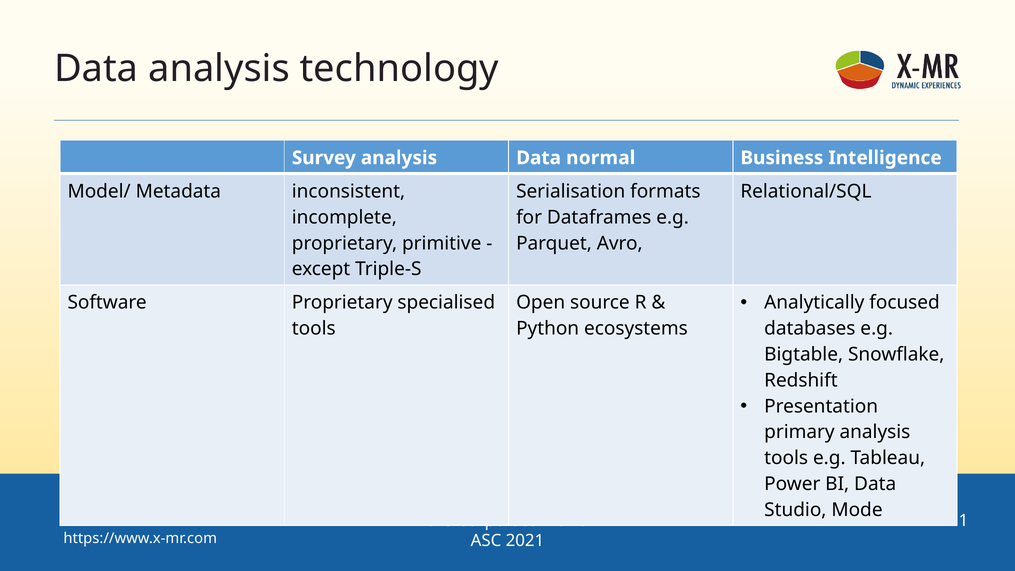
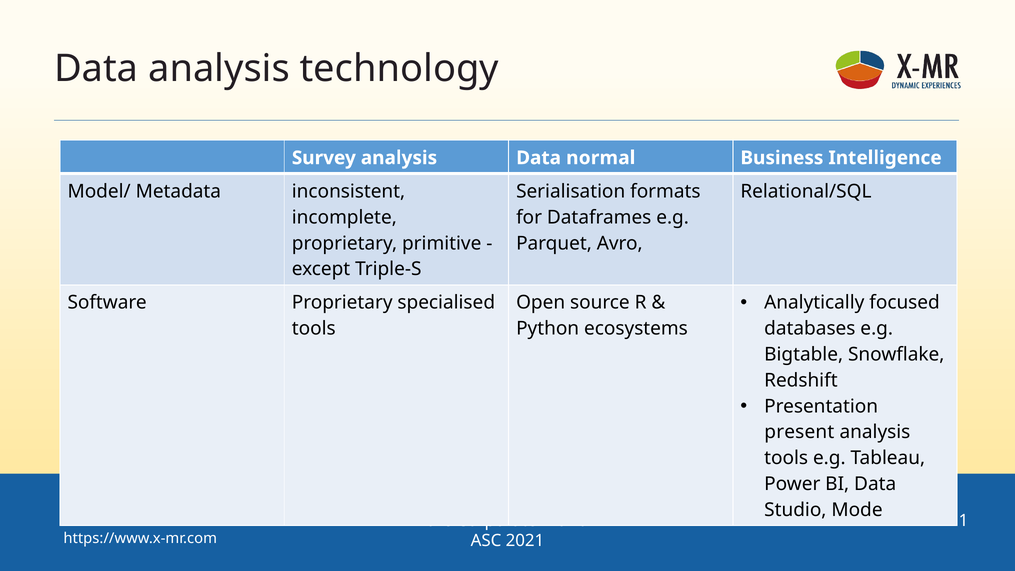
primary: primary -> present (799, 432)
